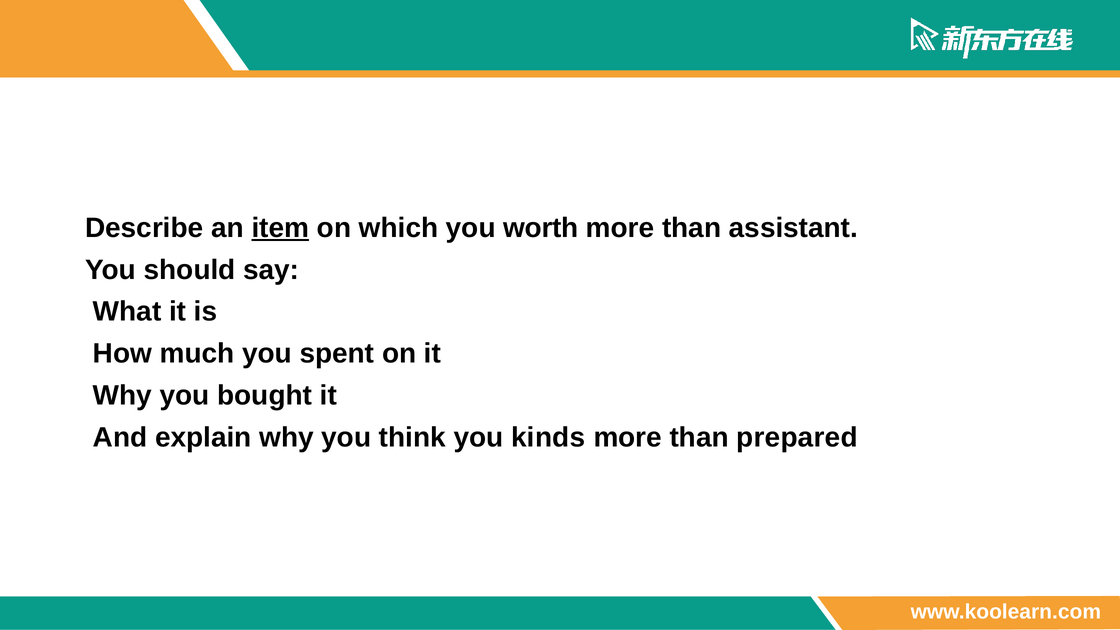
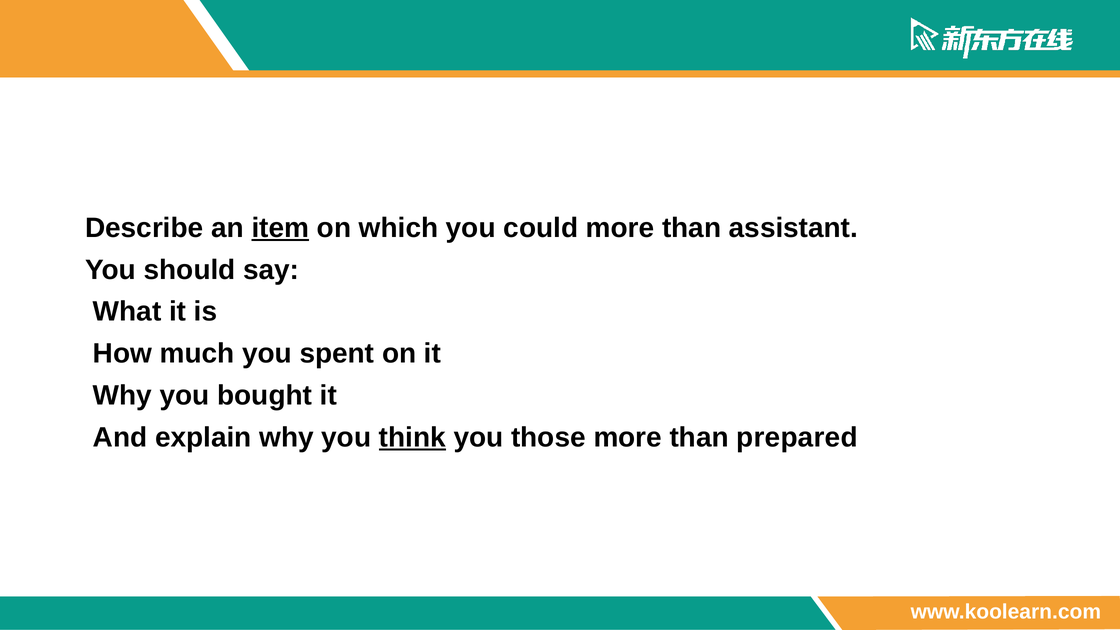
worth: worth -> could (541, 228)
think underline: none -> present (412, 437)
kinds: kinds -> those (548, 437)
